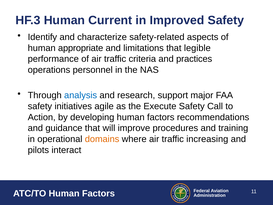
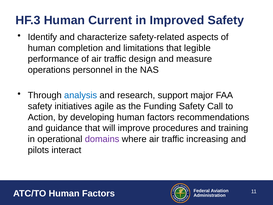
appropriate: appropriate -> completion (81, 48)
criteria: criteria -> design (142, 59)
practices: practices -> measure (194, 59)
Execute: Execute -> Funding (160, 106)
domains colour: orange -> purple (102, 139)
